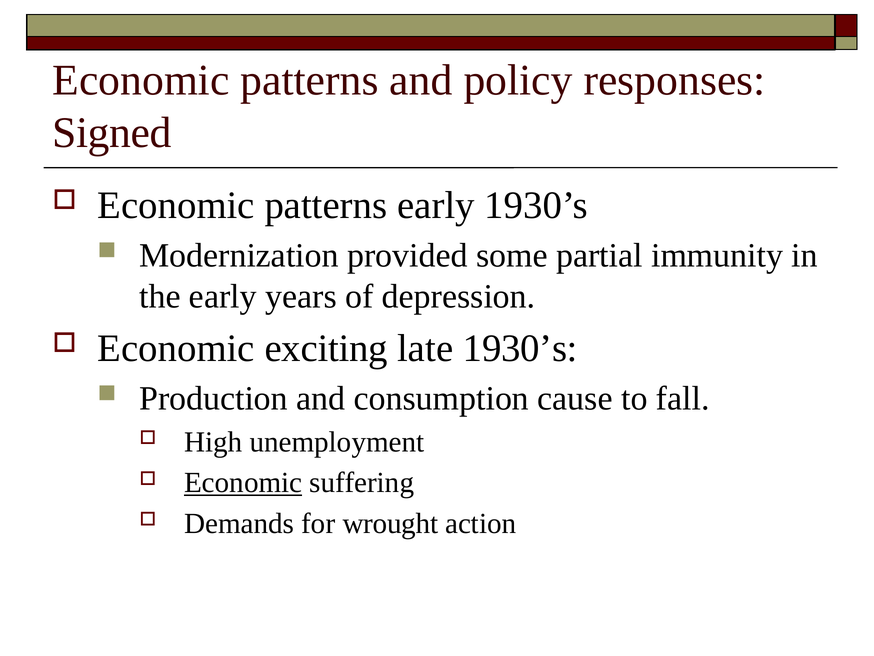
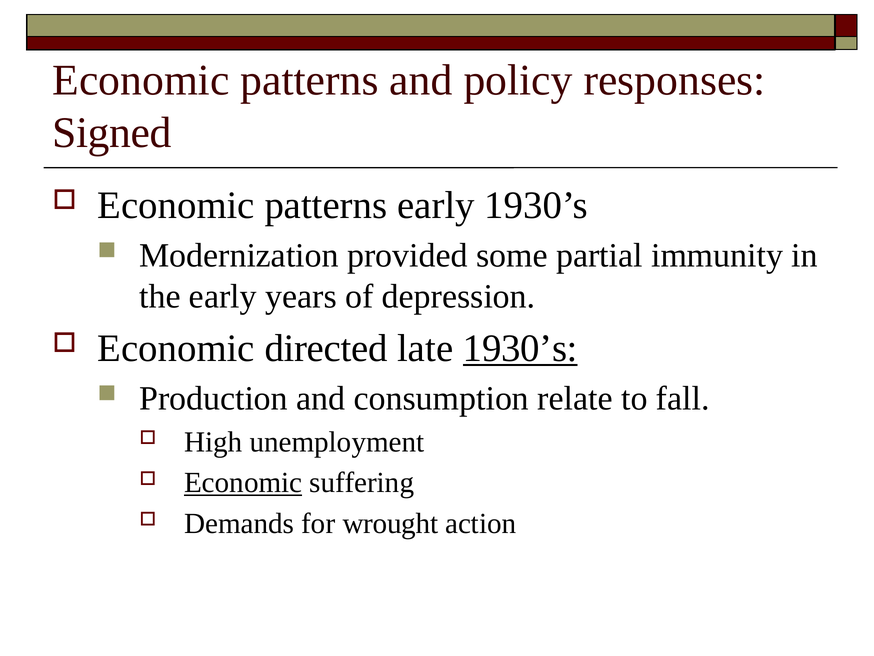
exciting: exciting -> directed (326, 348)
1930’s underline: none -> present (520, 348)
cause: cause -> relate (575, 398)
